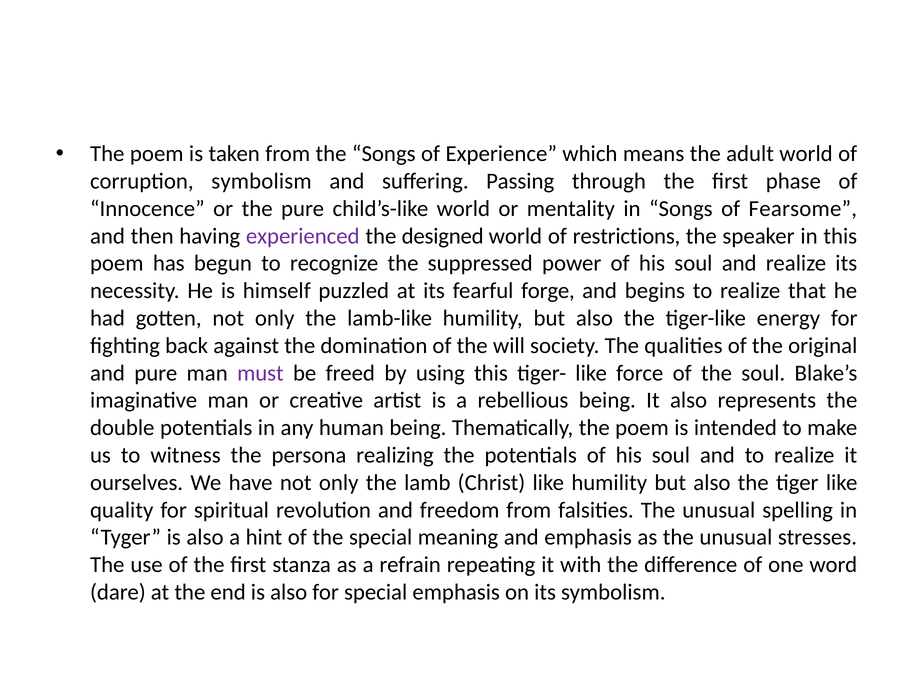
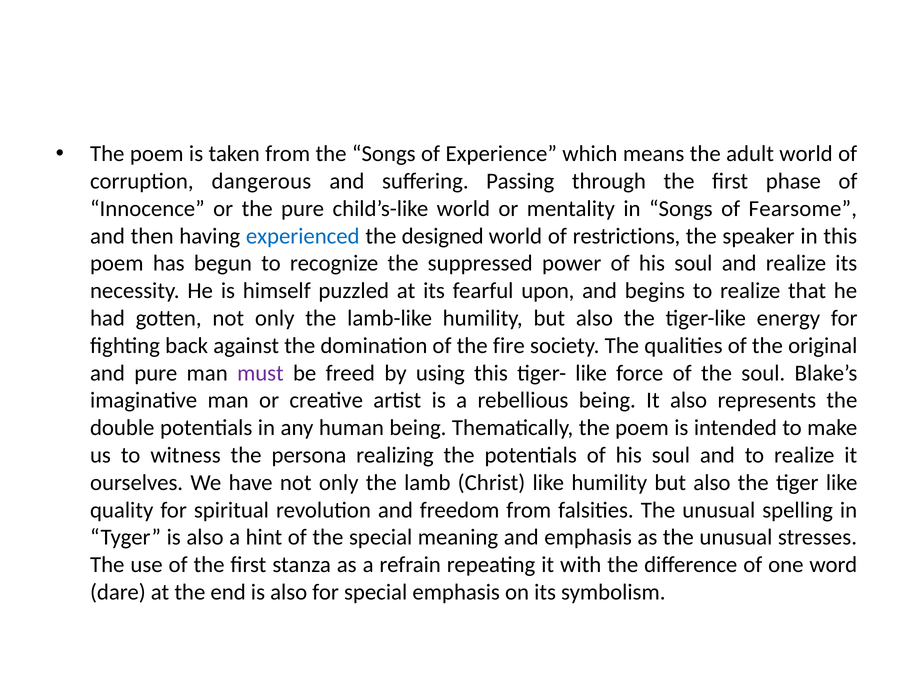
corruption symbolism: symbolism -> dangerous (261, 181)
experienced colour: purple -> blue (303, 236)
forge: forge -> upon (548, 291)
will: will -> fire (509, 345)
